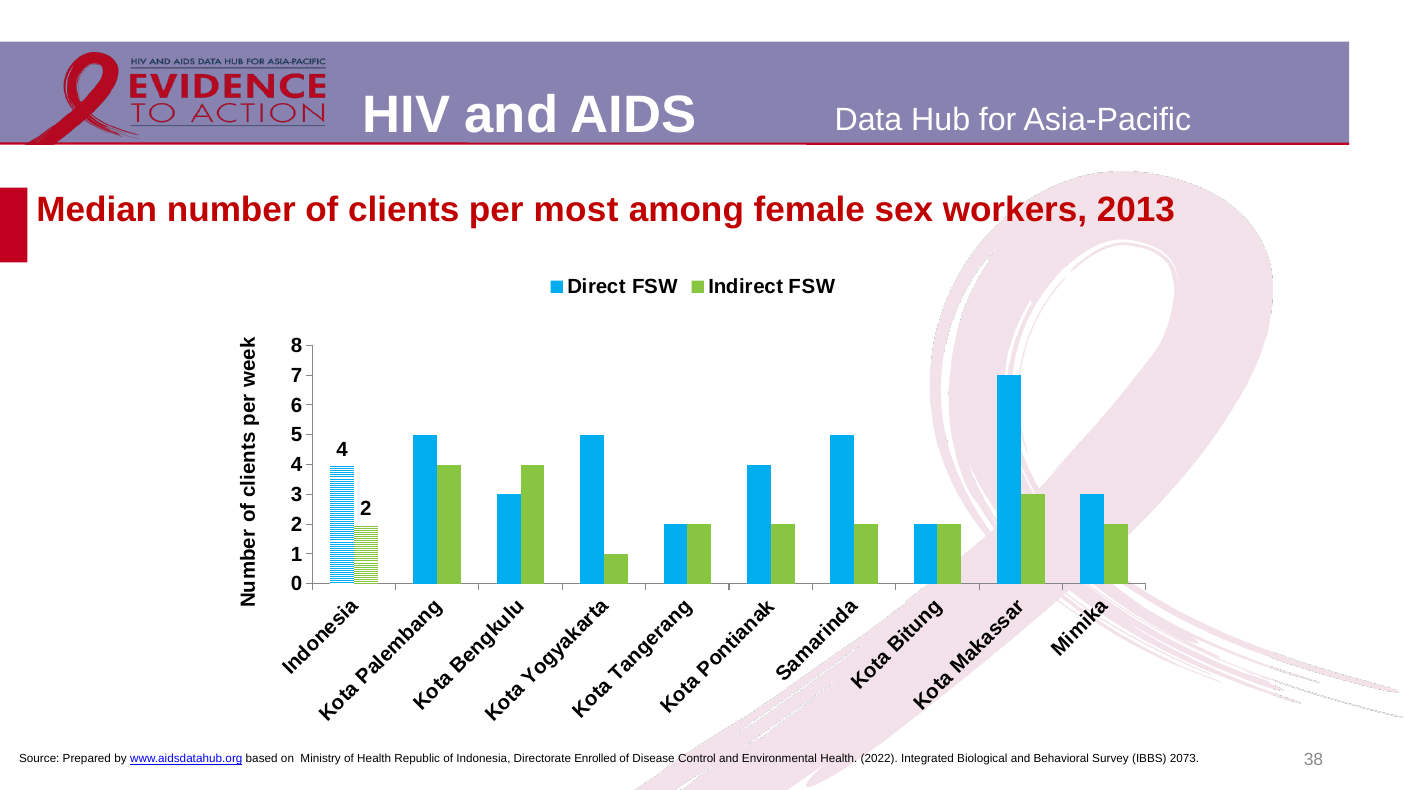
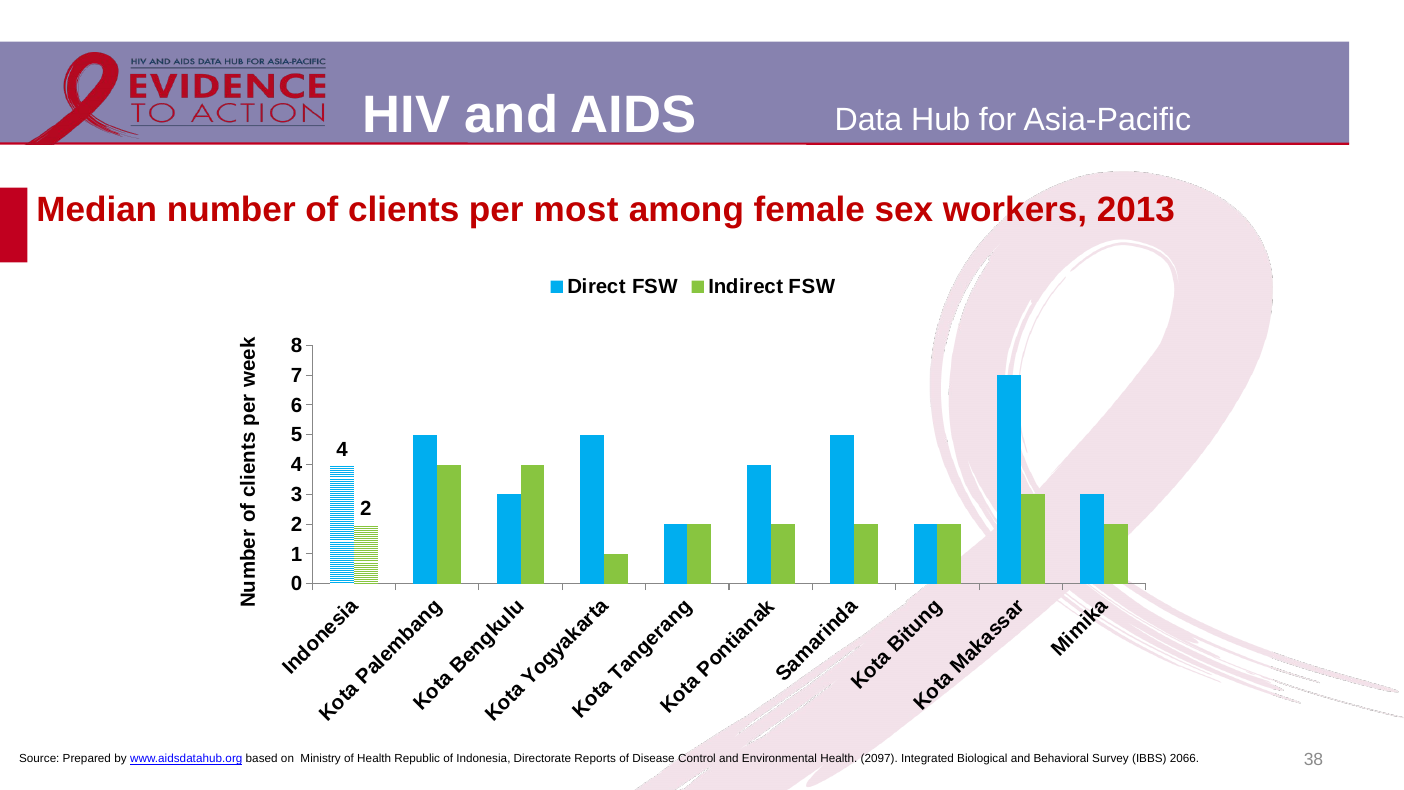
Enrolled: Enrolled -> Reports (595, 759)
2022: 2022 -> 2097 (879, 759)
2073: 2073 -> 2066 (1185, 759)
